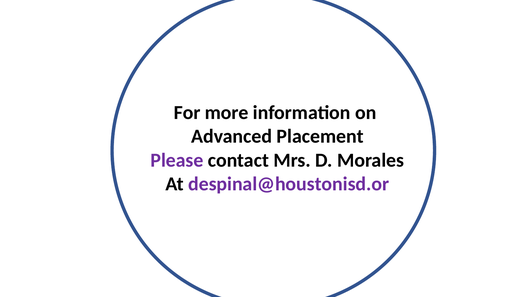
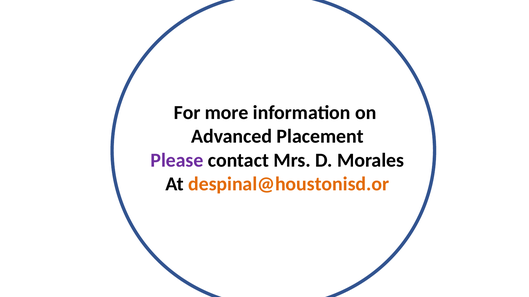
despinal@houstonisd.or colour: purple -> orange (289, 184)
